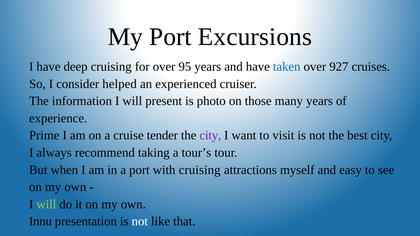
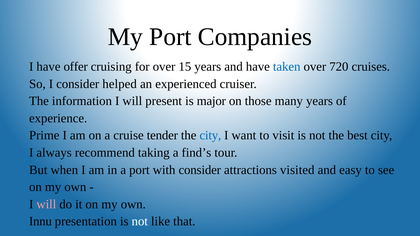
Excursions: Excursions -> Companies (255, 37)
deep: deep -> offer (76, 67)
95: 95 -> 15 (185, 67)
927: 927 -> 720 (339, 67)
photo: photo -> major (211, 101)
city colour: purple -> blue (210, 136)
tour’s: tour’s -> find’s (196, 153)
with cruising: cruising -> consider (200, 170)
myself: myself -> visited (297, 170)
will colour: light green -> pink (46, 204)
